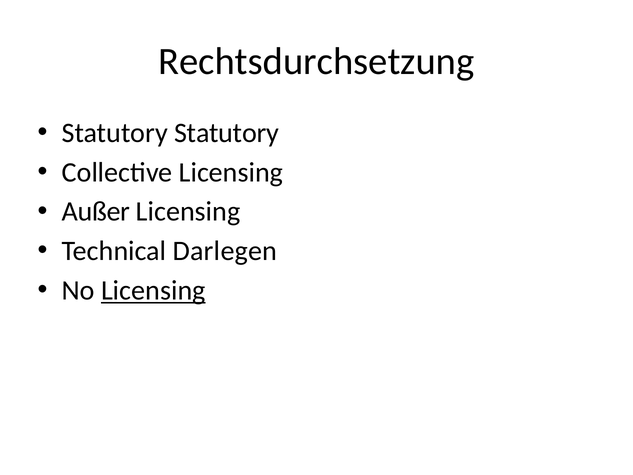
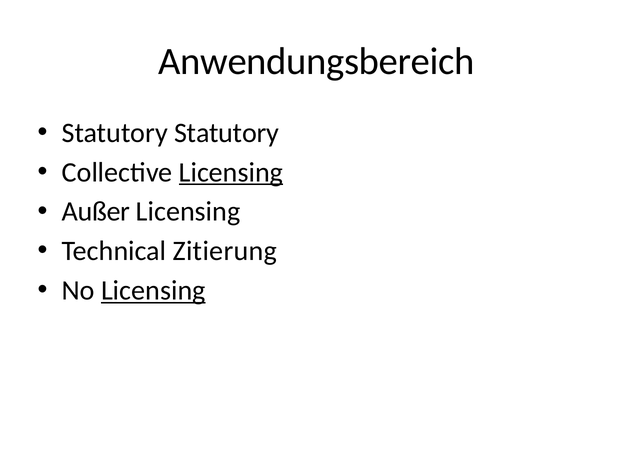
Rechtsdurchsetzung: Rechtsdurchsetzung -> Anwendungsbereich (316, 61)
Licensing underline: none -> present (231, 172)
Darlegen: Darlegen -> Zitierung (225, 251)
